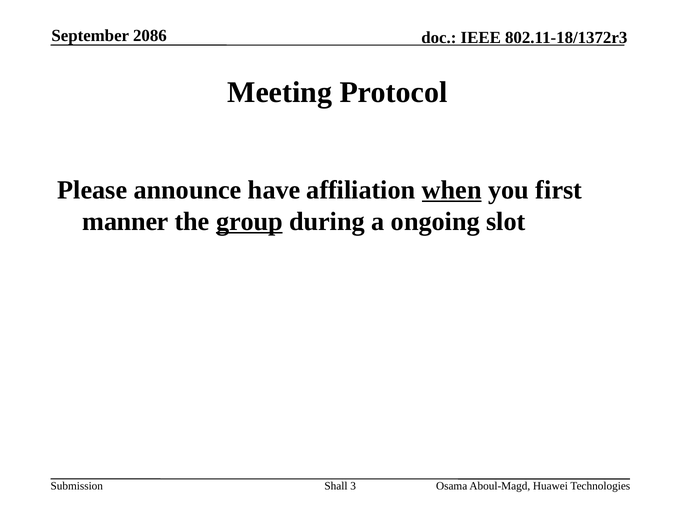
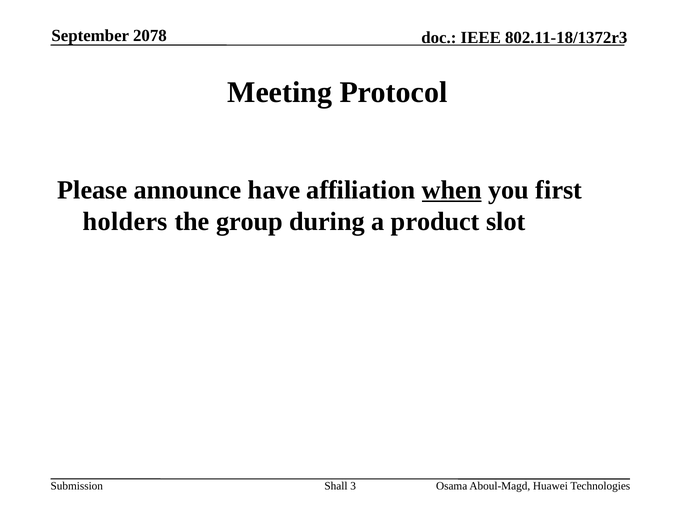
2086: 2086 -> 2078 (150, 36)
manner: manner -> holders (125, 221)
group underline: present -> none (249, 221)
ongoing: ongoing -> product (435, 221)
